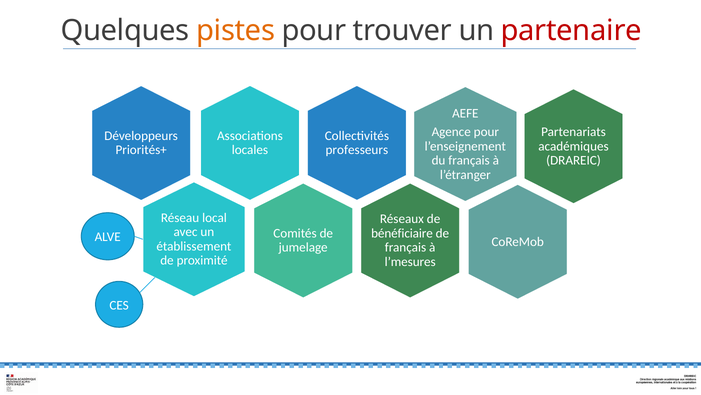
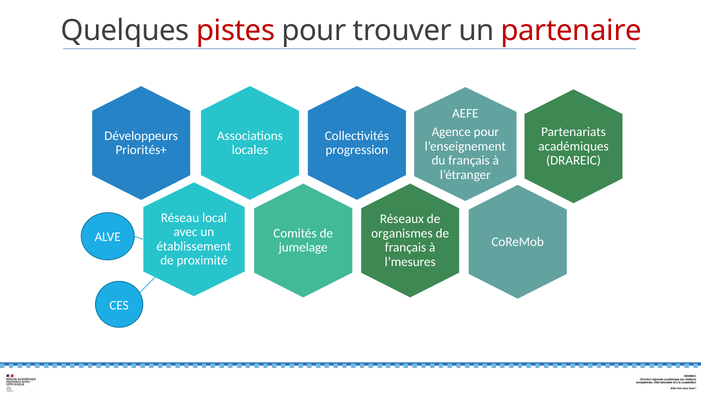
pistes colour: orange -> red (236, 30)
professeurs: professeurs -> progression (357, 150)
bénéficiaire: bénéficiaire -> organismes (402, 233)
